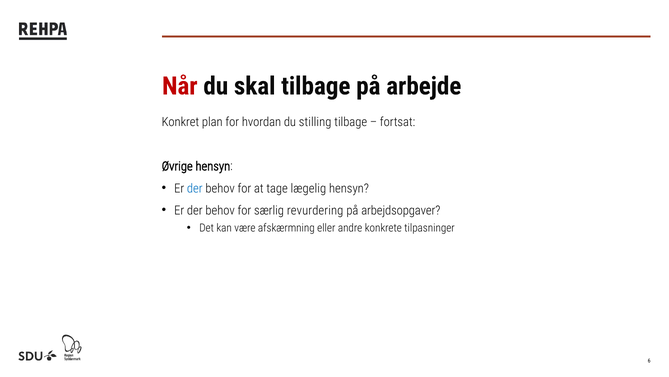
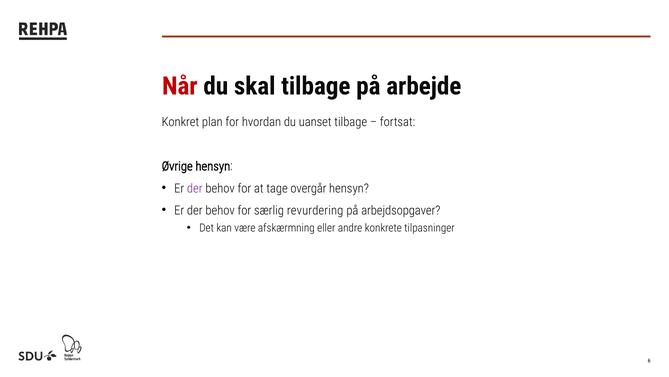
stilling: stilling -> uanset (315, 122)
der colour: blue -> purple (195, 188)
lægelig: lægelig -> overgår (308, 188)
